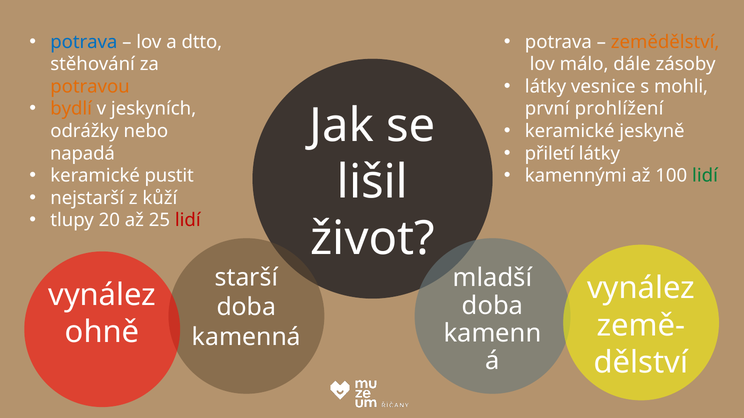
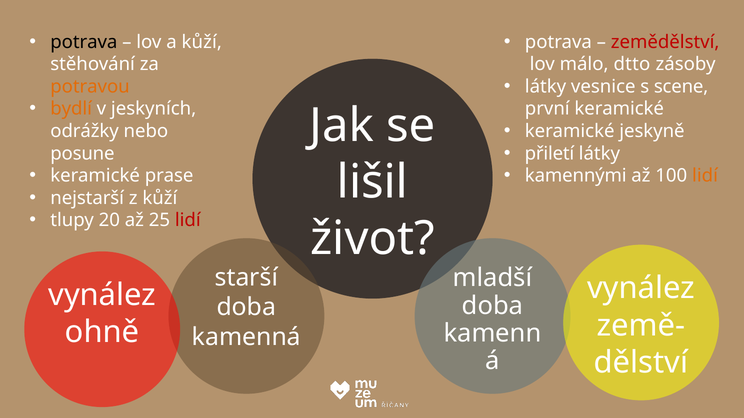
potrava colour: blue -> black (84, 42)
a dtto: dtto -> kůží (202, 42)
zemědělství colour: orange -> red (665, 42)
dále: dále -> dtto (632, 64)
mohli: mohli -> scene (681, 87)
první prohlížení: prohlížení -> keramické (619, 109)
napadá: napadá -> posune (82, 154)
pustit: pustit -> prase (169, 176)
lidí colour: green -> orange (705, 176)
